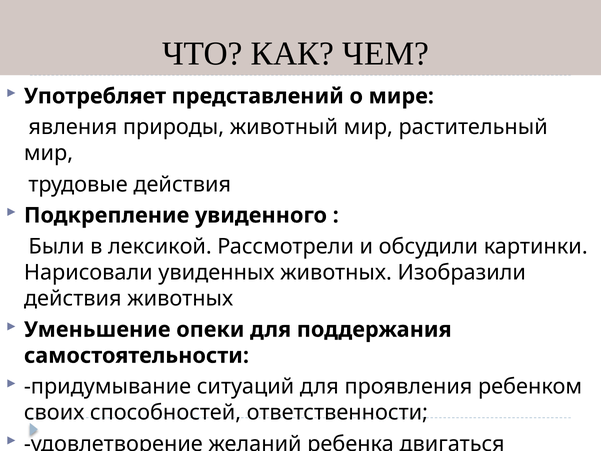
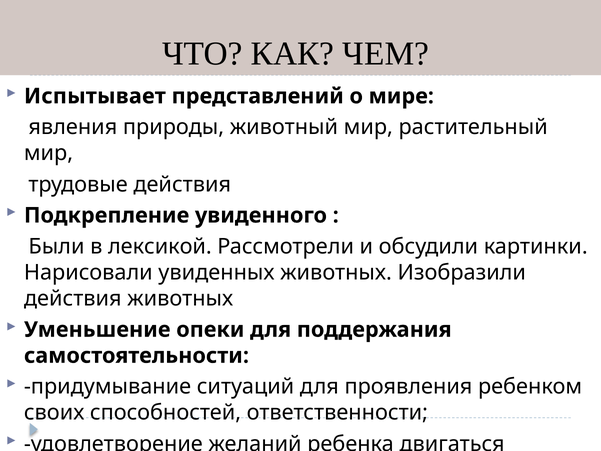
Употребляет: Употребляет -> Испытывает (95, 96)
